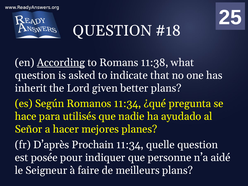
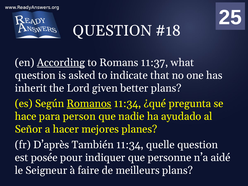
11:38: 11:38 -> 11:37 (155, 62)
Romanos underline: none -> present (89, 104)
utilisés: utilisés -> person (79, 116)
Prochain: Prochain -> También (93, 145)
